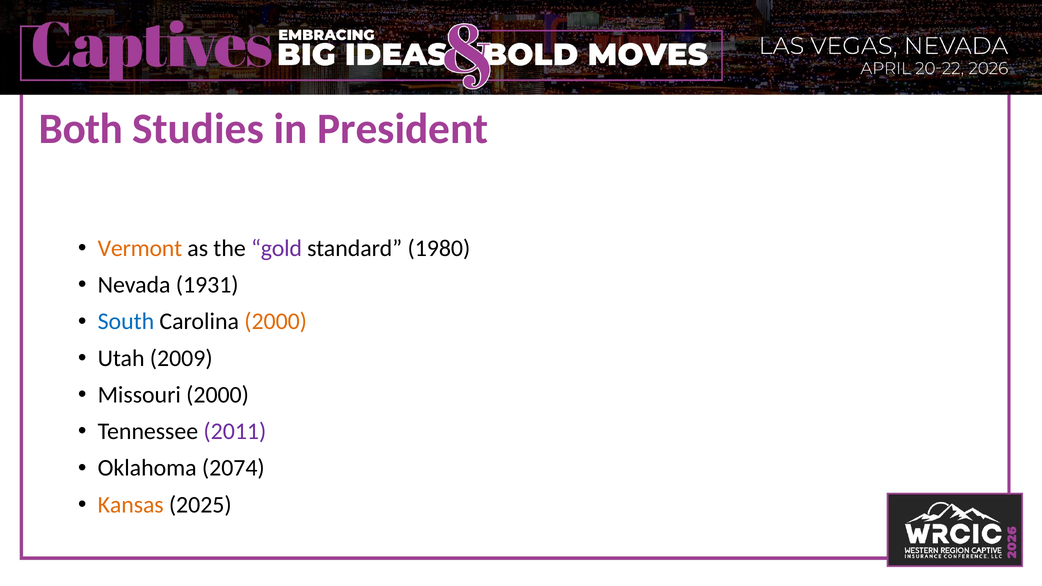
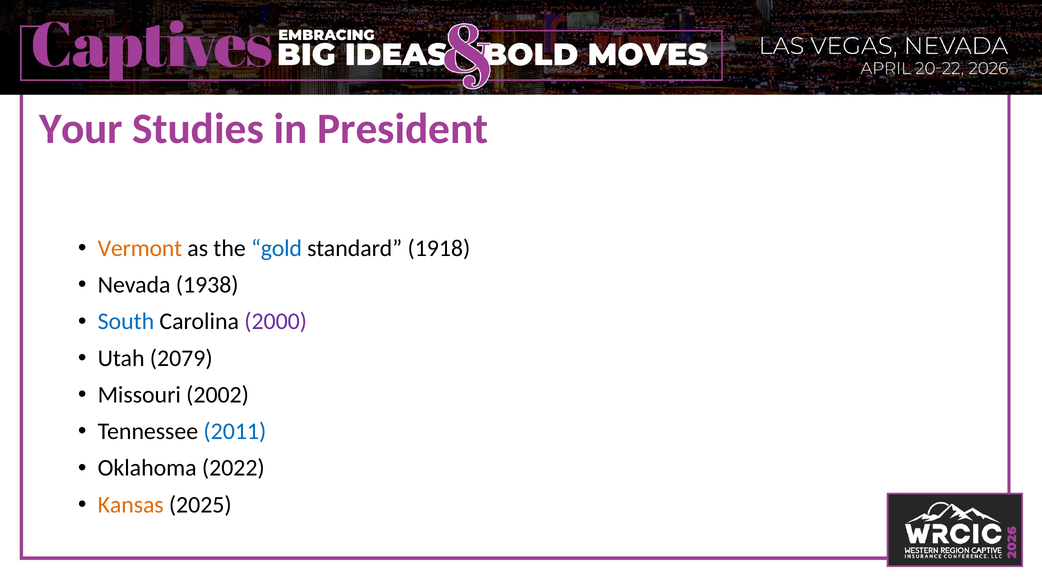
Both: Both -> Your (81, 129)
gold colour: purple -> blue (277, 248)
1980: 1980 -> 1918 (439, 248)
1931: 1931 -> 1938 (207, 285)
2000 colour: orange -> purple (276, 322)
2009: 2009 -> 2079 (181, 358)
Missouri 2000: 2000 -> 2002 (218, 395)
2011 colour: purple -> blue (235, 432)
2074: 2074 -> 2022 (233, 468)
